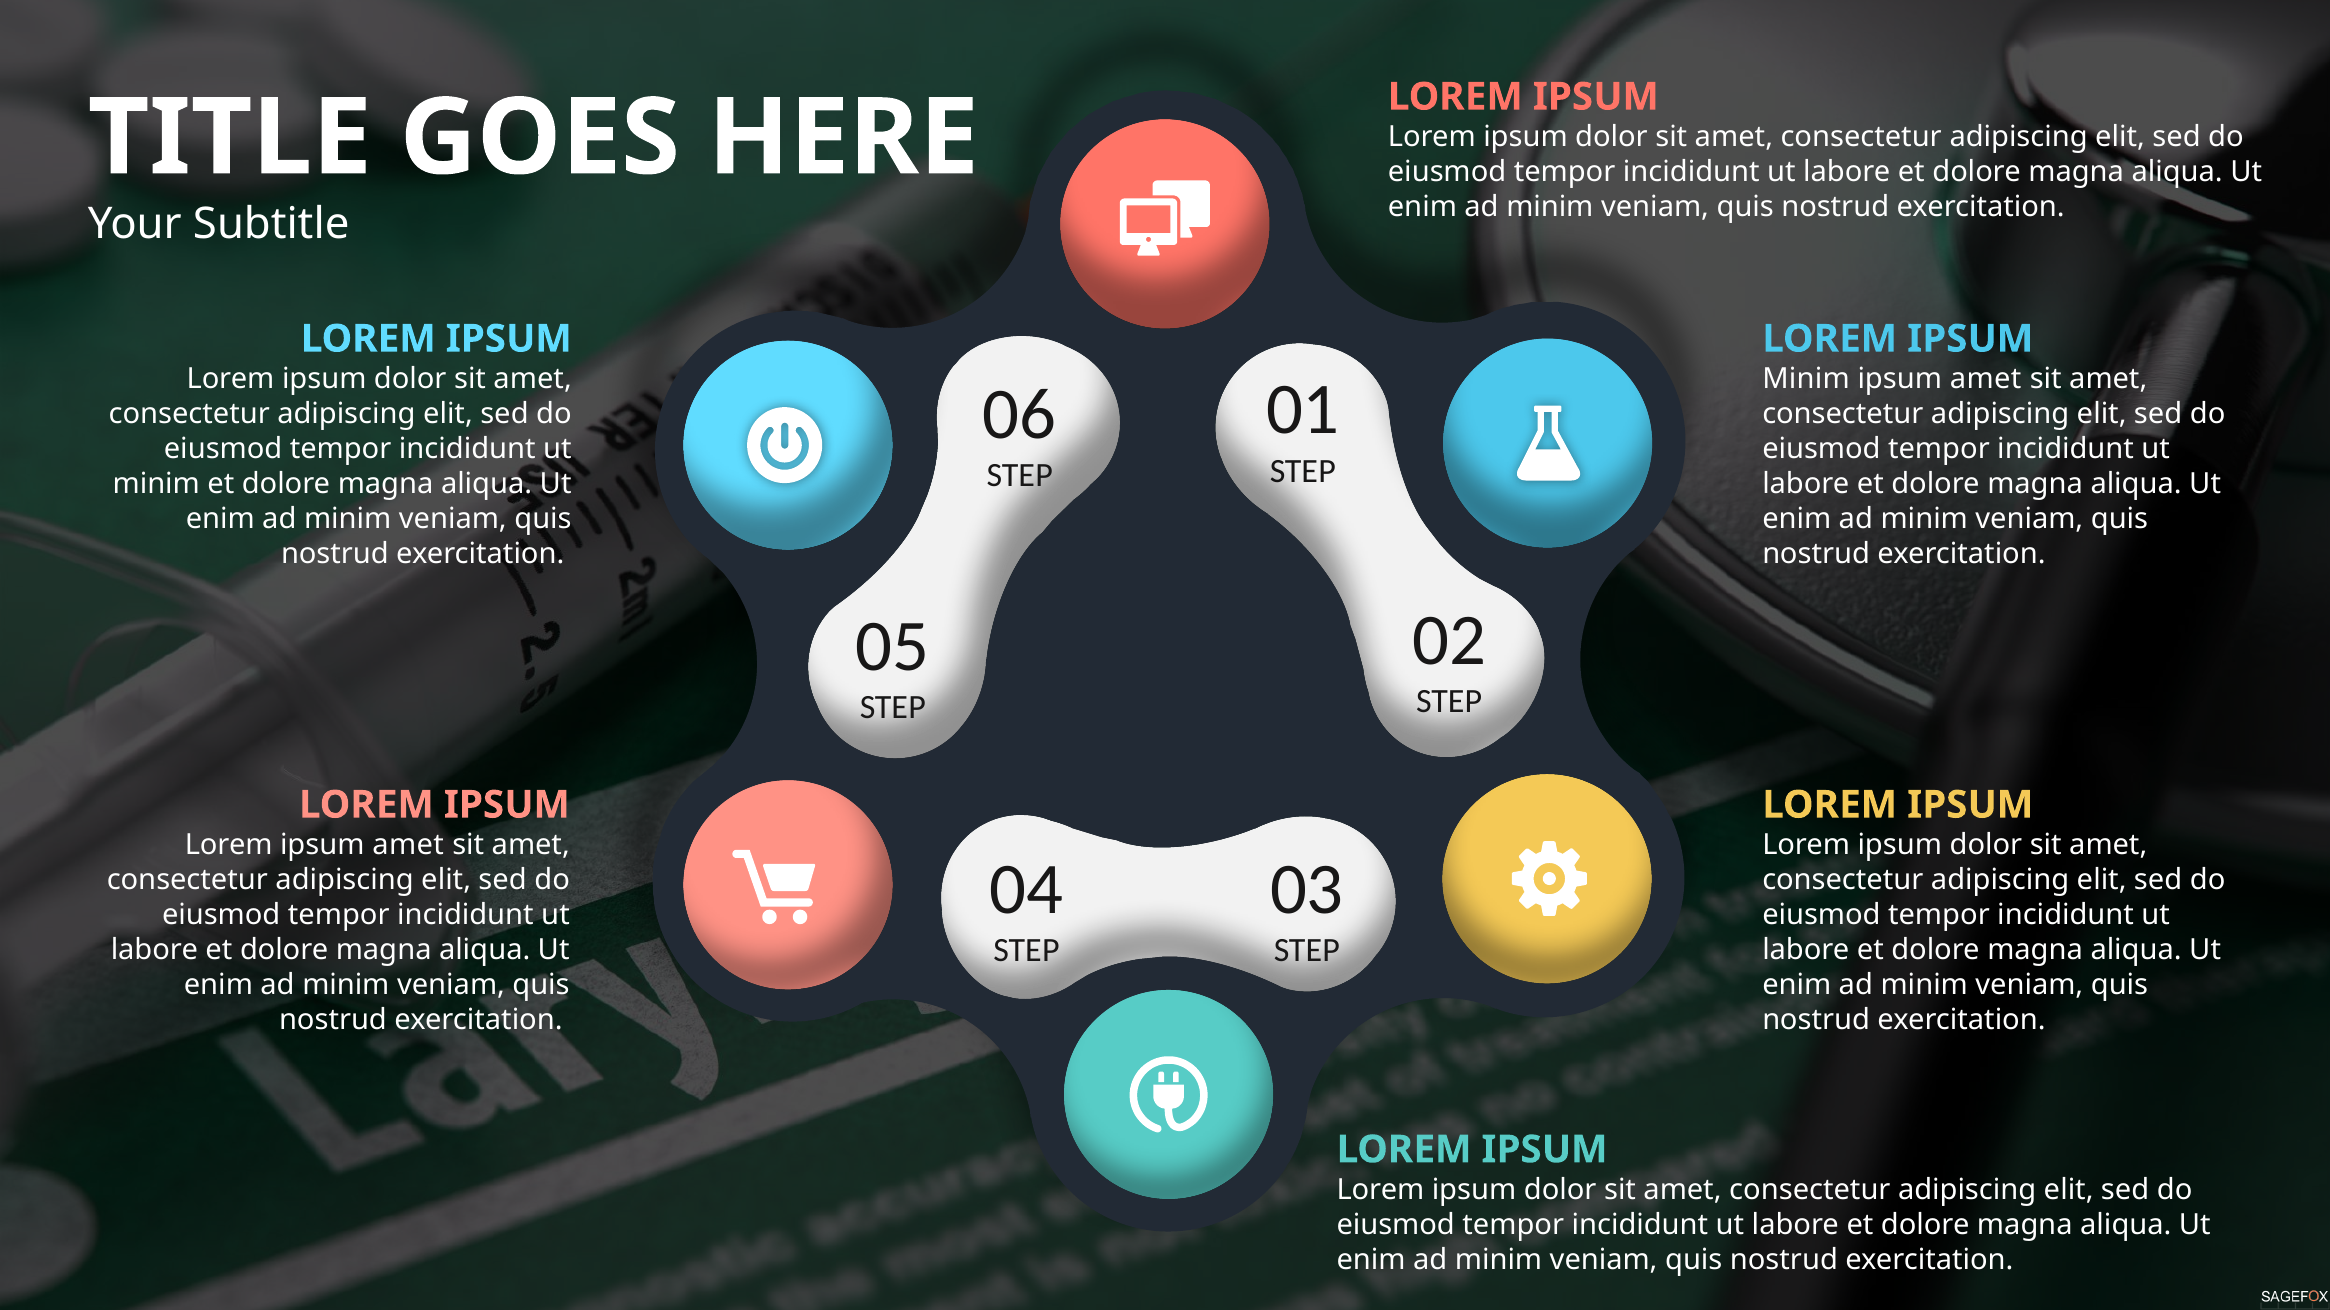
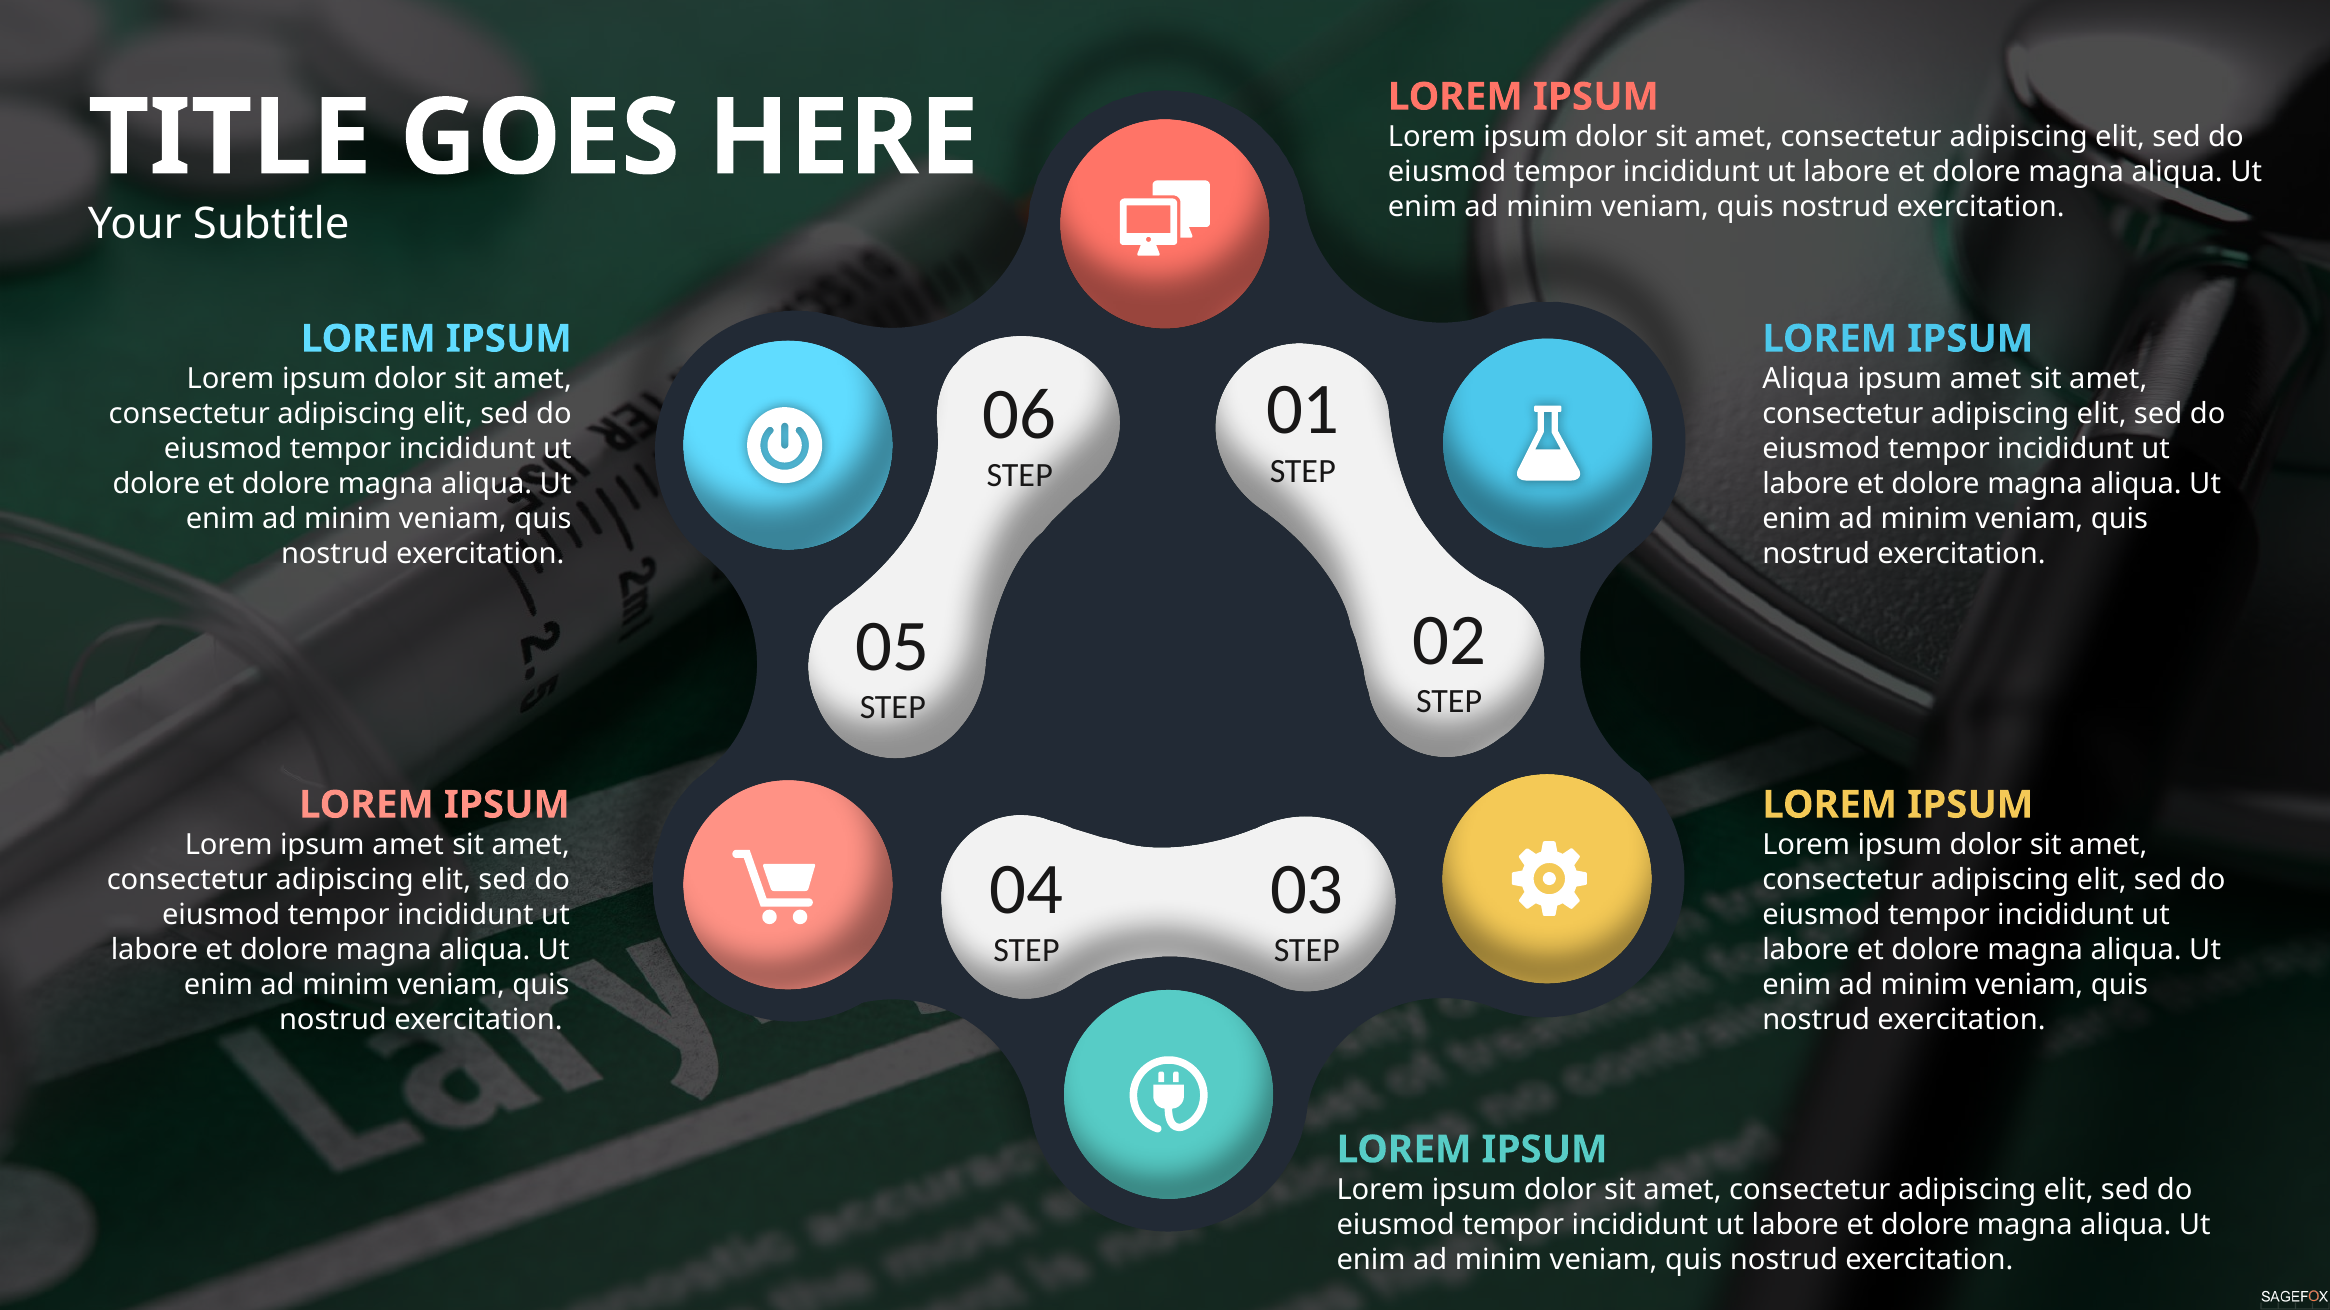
Minim: Minim -> Aliqua (1806, 379)
minim: minim -> dolore (156, 484)
